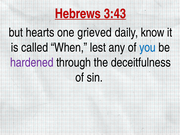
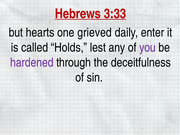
3:43: 3:43 -> 3:33 (115, 14)
know: know -> enter (153, 32)
When: When -> Holds (69, 47)
you colour: blue -> purple (147, 47)
